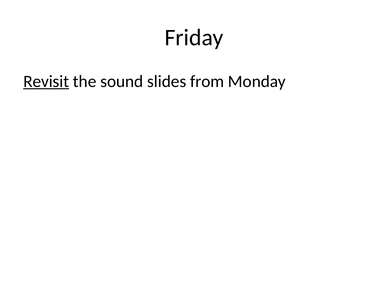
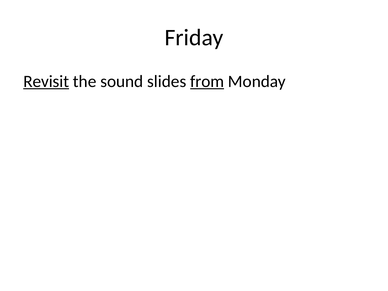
from underline: none -> present (207, 81)
